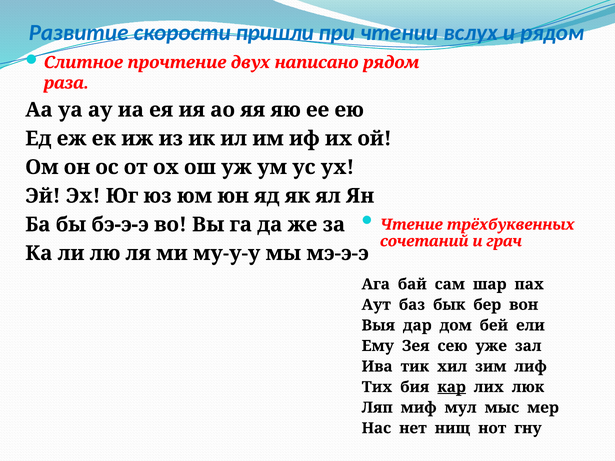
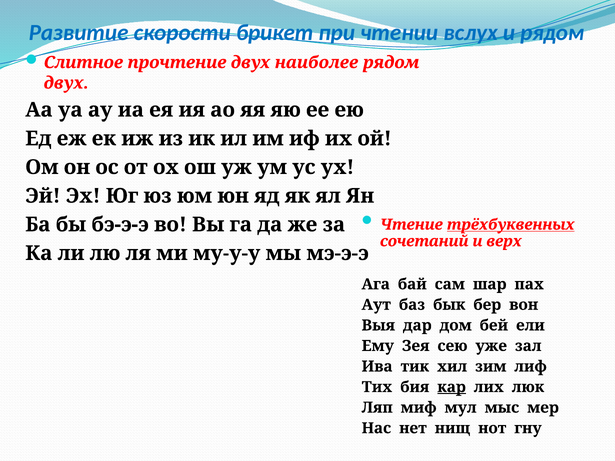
пришли: пришли -> брикет (275, 33)
написано: написано -> наиболее (317, 63)
раза: раза -> двух (66, 83)
трёхбуквенных underline: none -> present (511, 225)
грач: грач -> верх (504, 241)
